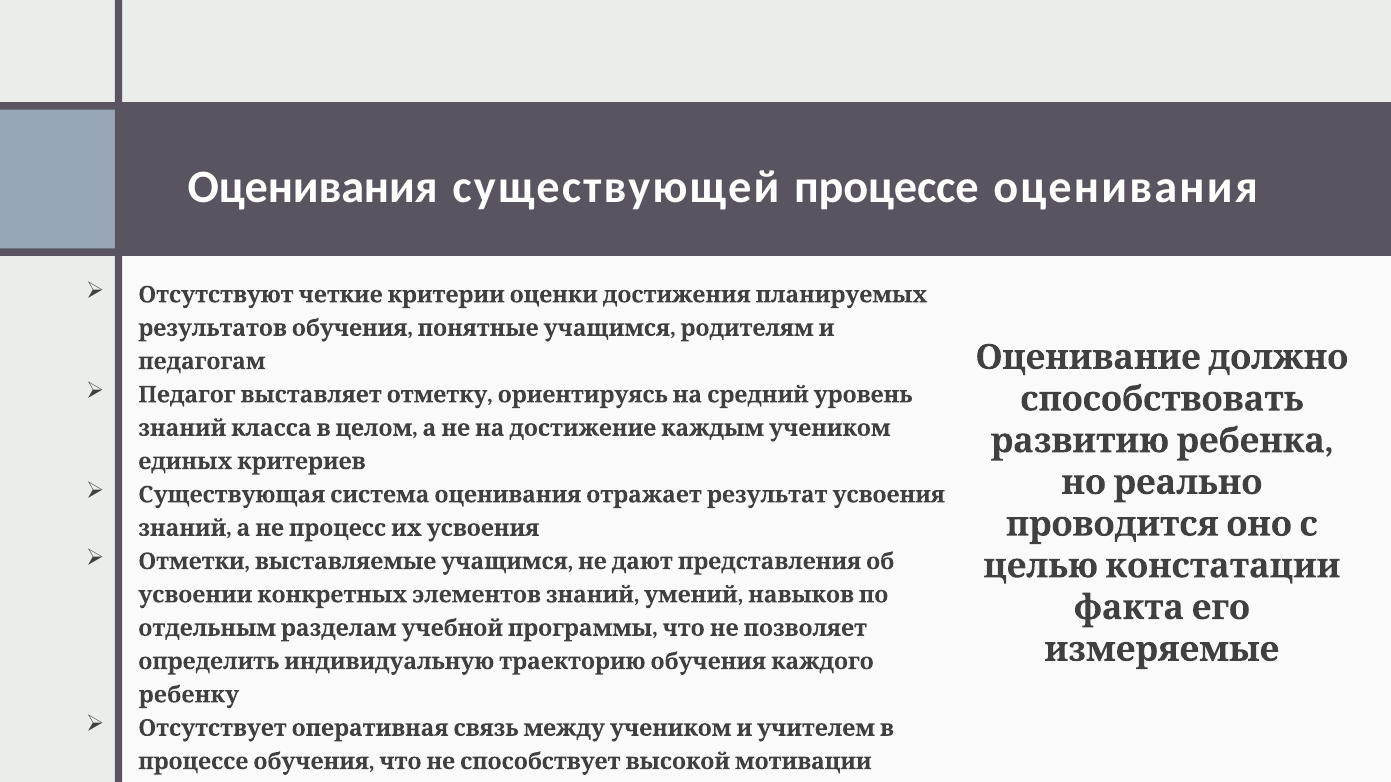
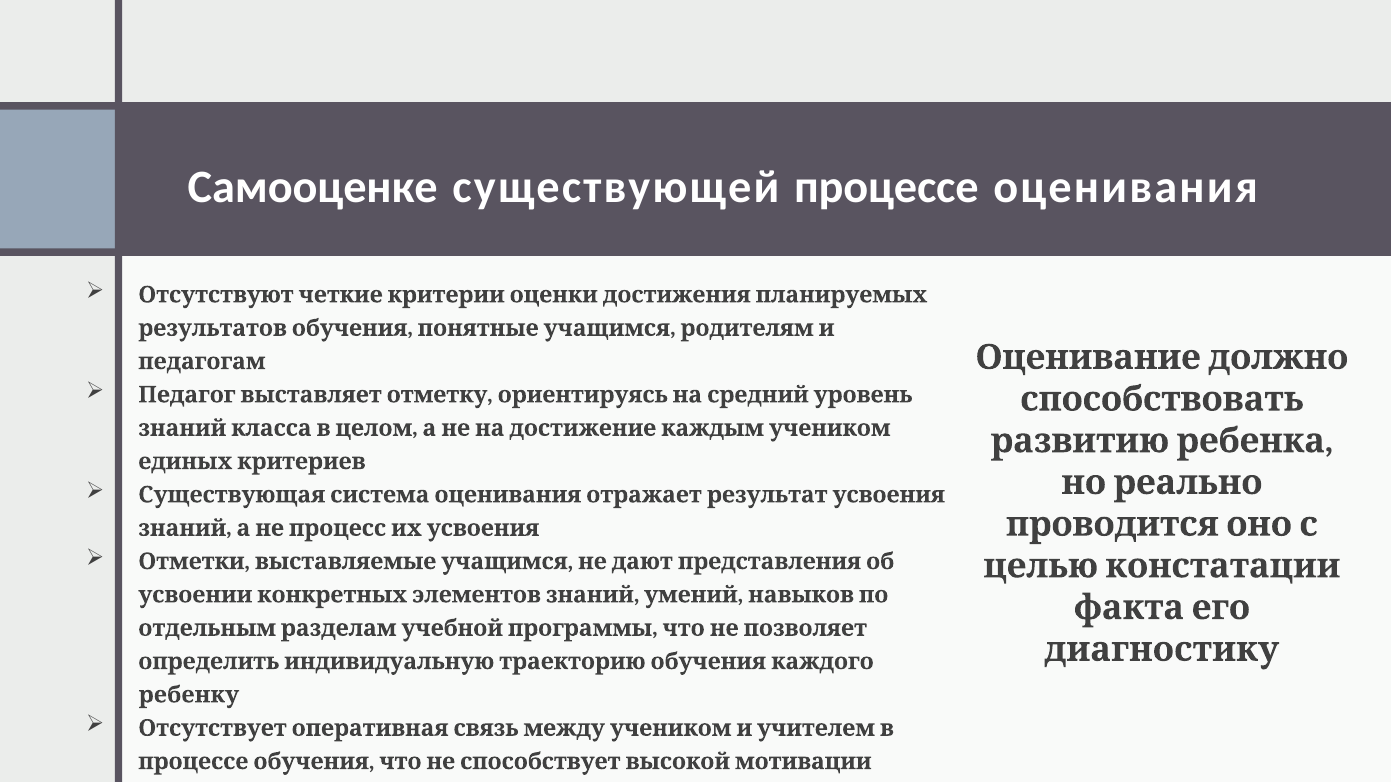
Оценивания: Оценивания -> Самооценке (313, 188)
измеряемые: измеряемые -> диагностику (1162, 650)
